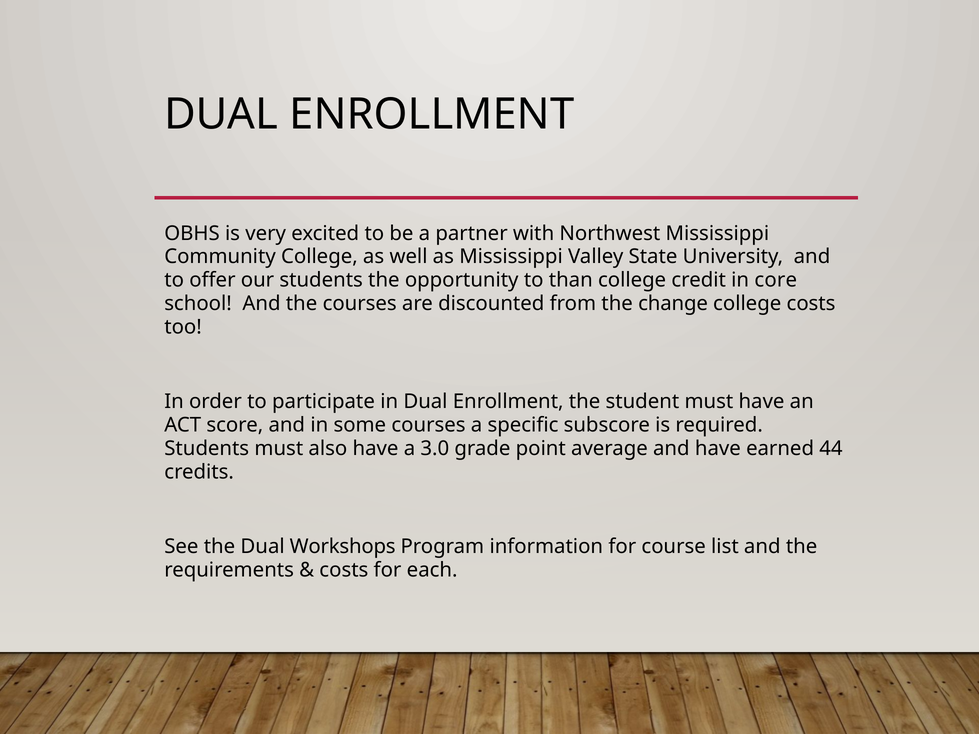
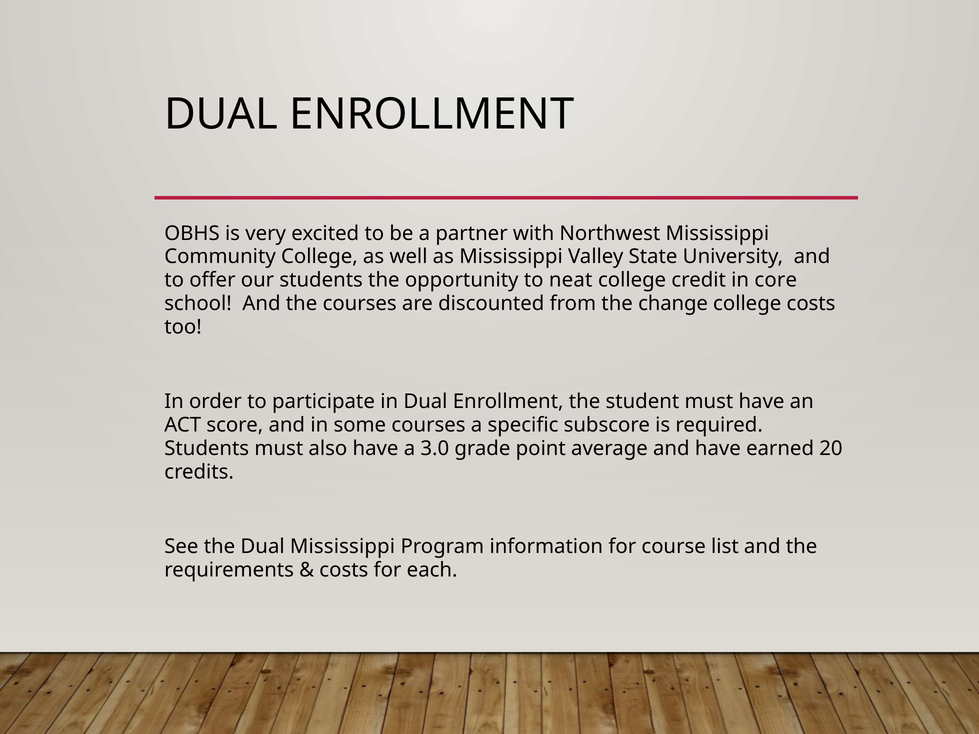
than: than -> neat (571, 280)
44: 44 -> 20 (831, 449)
Dual Workshops: Workshops -> Mississippi (342, 547)
